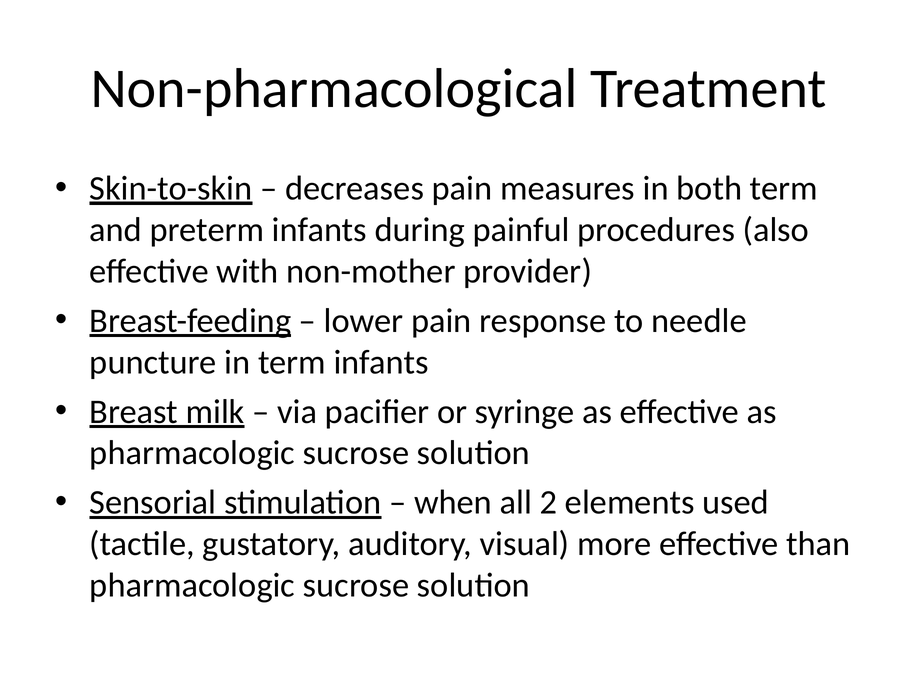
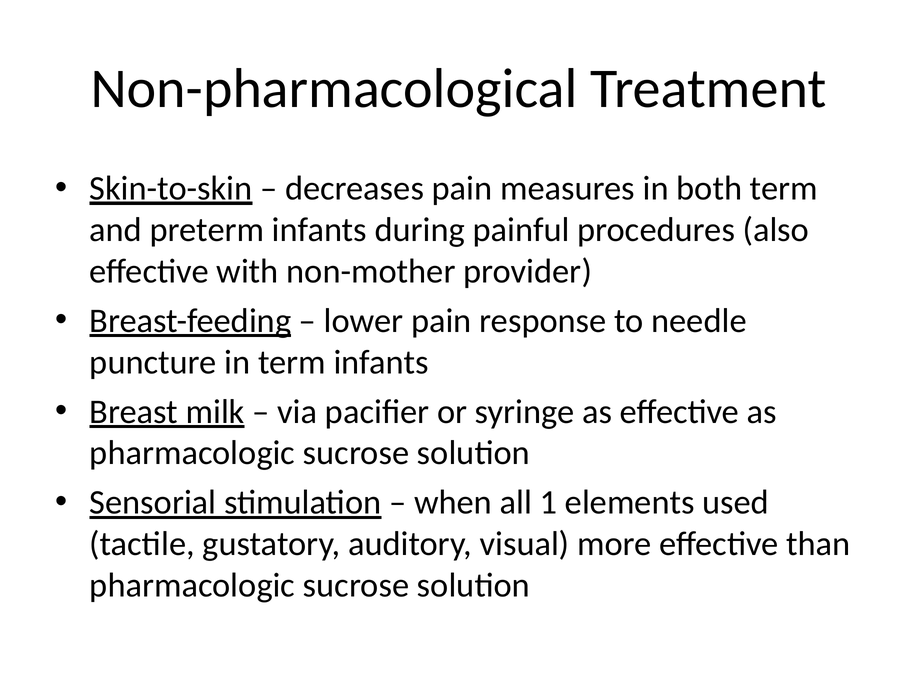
2: 2 -> 1 (548, 502)
